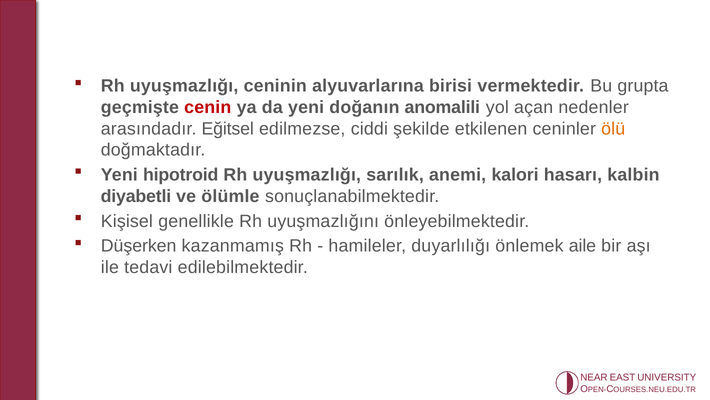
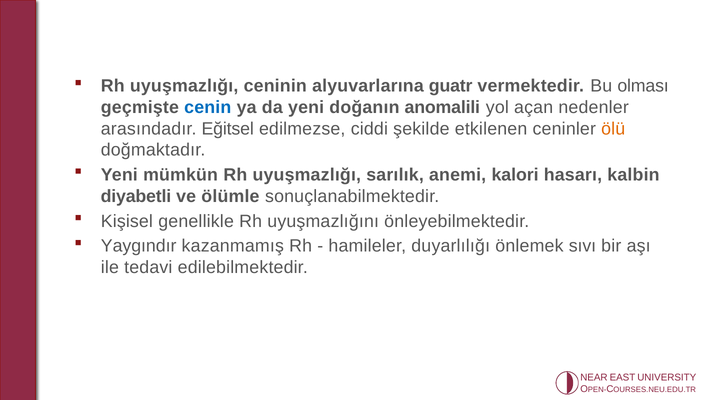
birisi: birisi -> guatr (451, 86)
grupta: grupta -> olması (643, 86)
cenin colour: red -> blue (208, 107)
hipotroid: hipotroid -> mümkün (181, 175)
Düşerken: Düşerken -> Yaygındır (139, 246)
aile: aile -> sıvı (582, 246)
